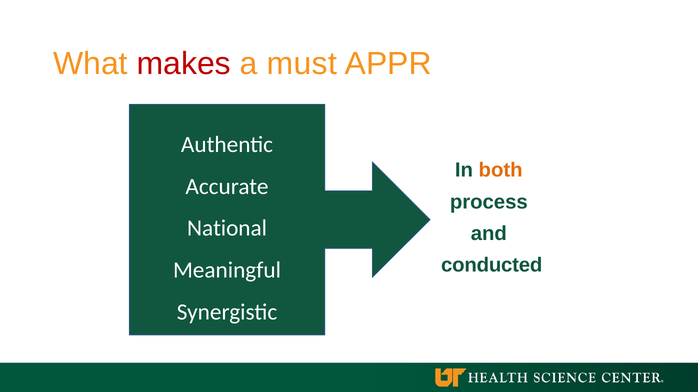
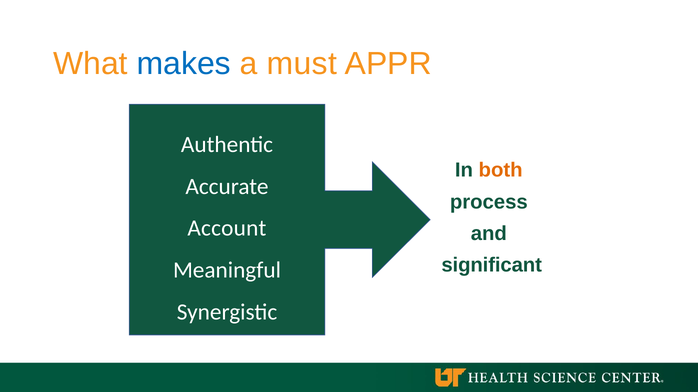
makes colour: red -> blue (184, 64)
National: National -> Account (227, 229)
conducted: conducted -> significant (492, 266)
